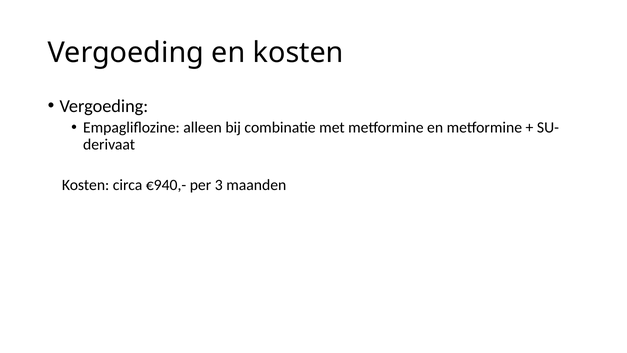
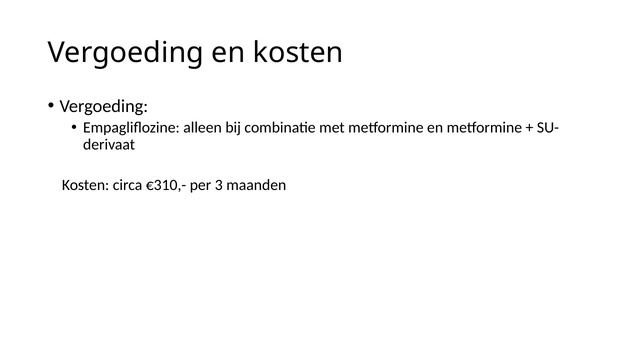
€940,-: €940,- -> €310,- (166, 185)
